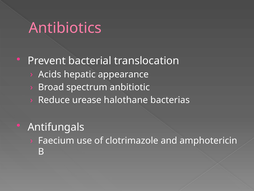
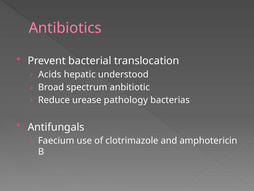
appearance: appearance -> understood (123, 74)
halothane: halothane -> pathology (126, 100)
